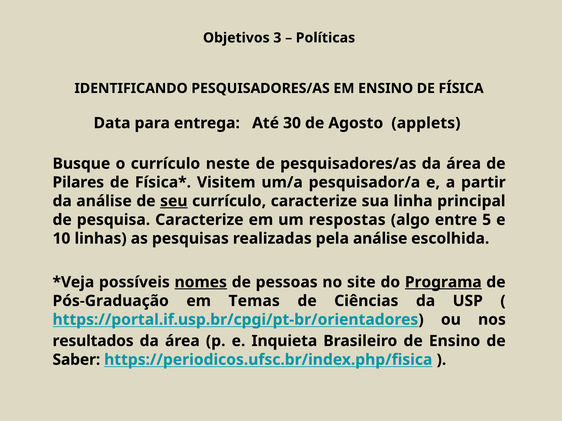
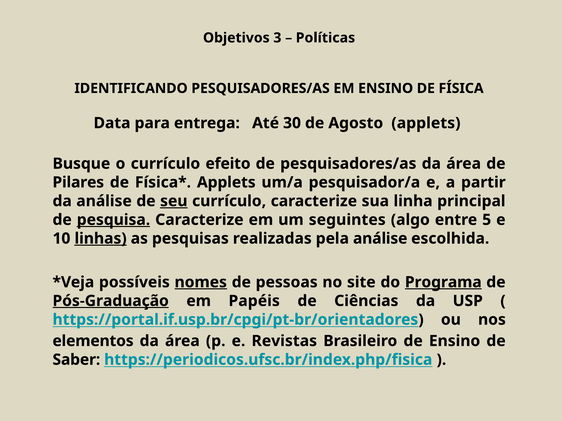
neste: neste -> efeito (228, 164)
Visitem: Visitem -> Applets (226, 183)
pesquisa underline: none -> present (113, 220)
respostas: respostas -> seguintes (347, 220)
linhas underline: none -> present (101, 239)
Pós-Graduação underline: none -> present (111, 301)
Temas: Temas -> Papéis (254, 301)
resultados: resultados -> elementos (93, 341)
Inquieta: Inquieta -> Revistas (284, 341)
